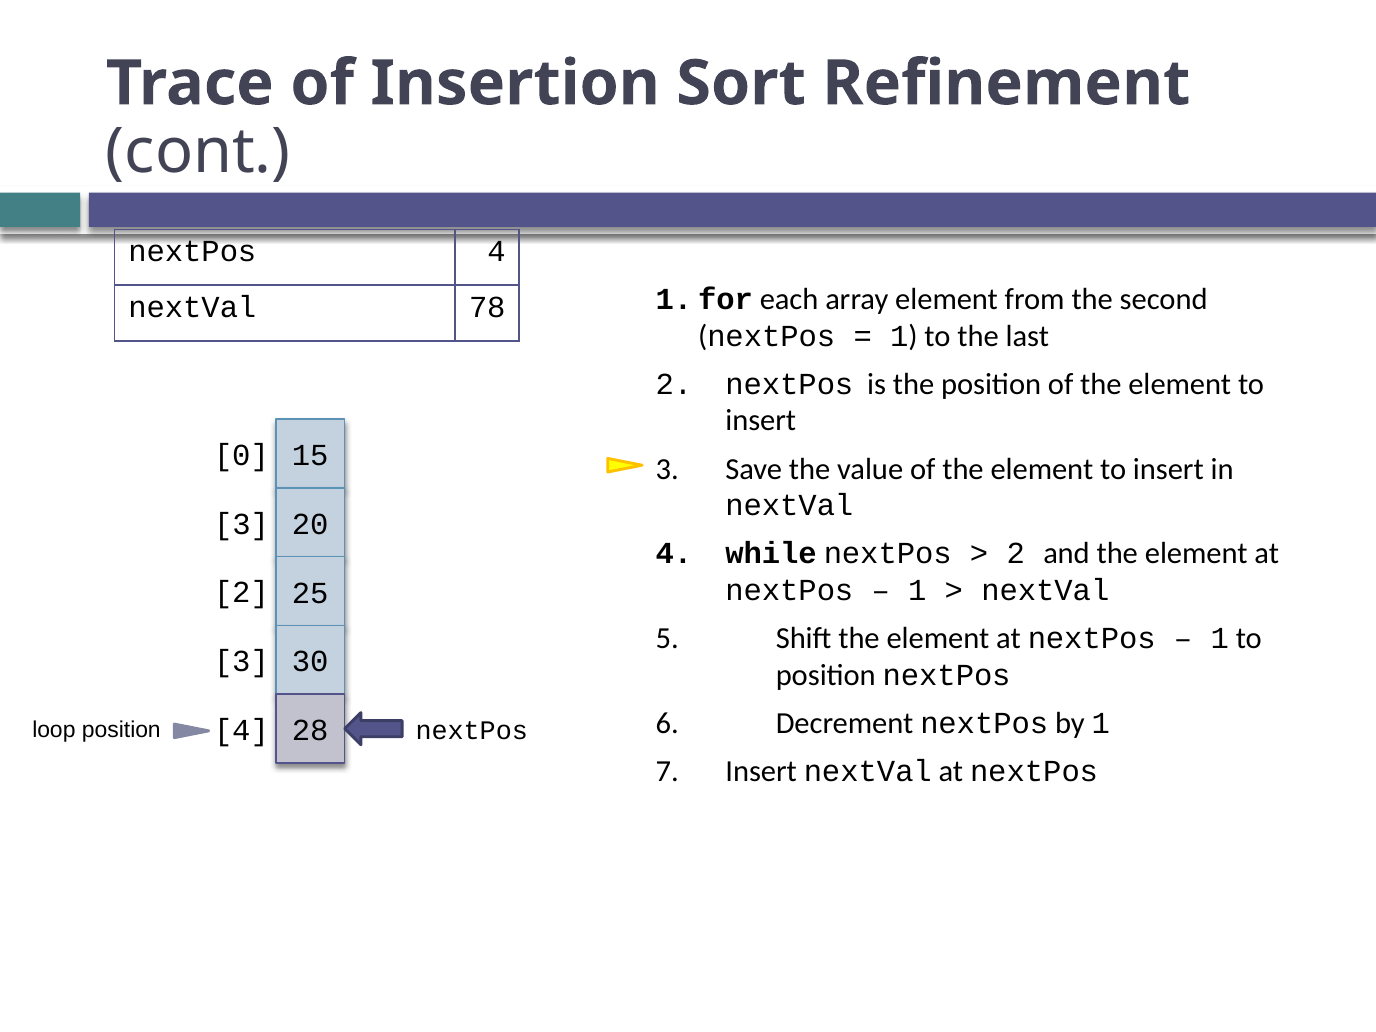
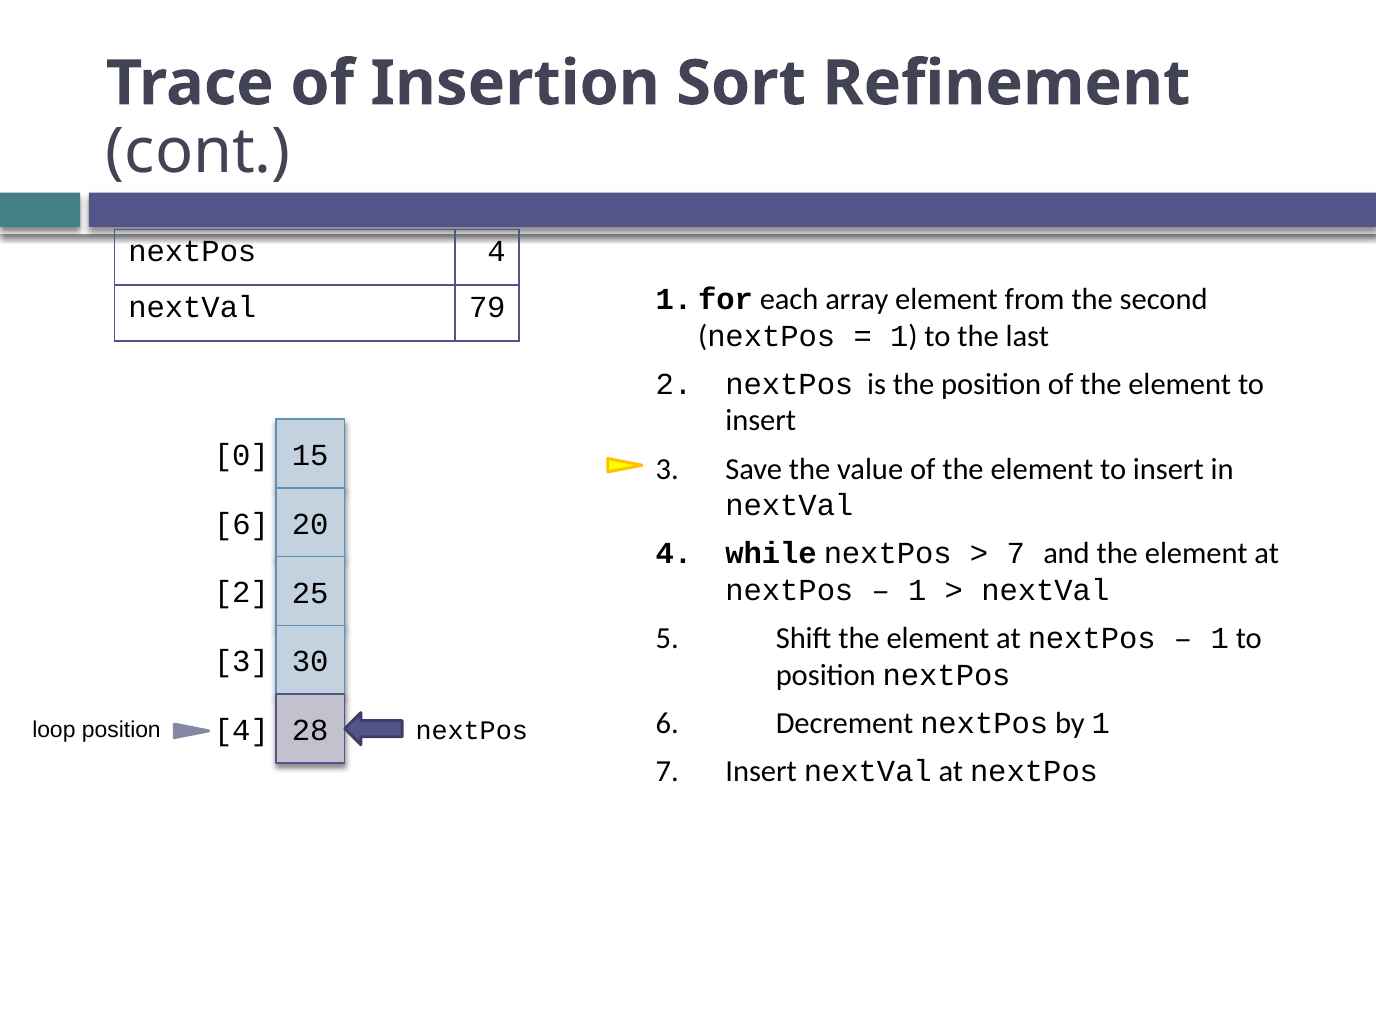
78: 78 -> 79 (487, 307)
3: 3 -> 6 (242, 524)
2: 2 -> 7 (1016, 554)
